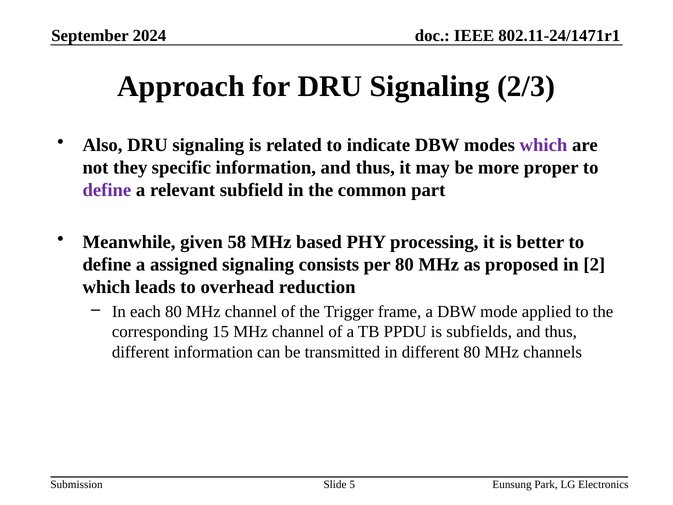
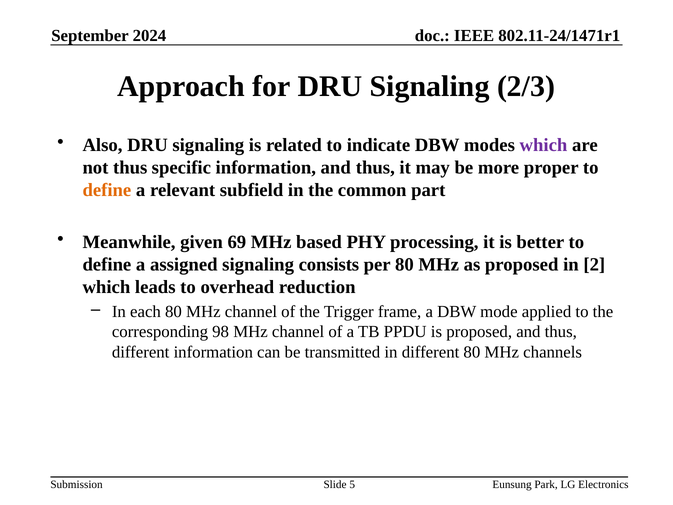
not they: they -> thus (130, 167)
define colour: purple -> orange (107, 190)
58: 58 -> 69 (237, 242)
15: 15 -> 98 (221, 332)
is subfields: subfields -> proposed (479, 332)
